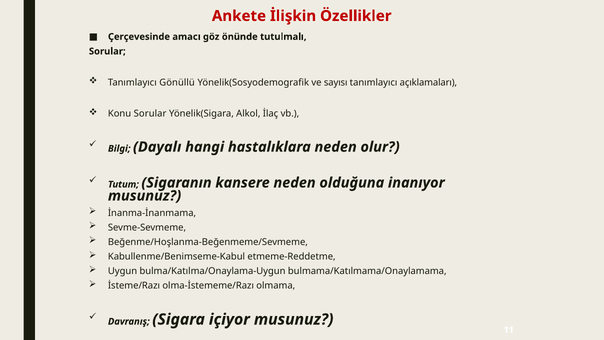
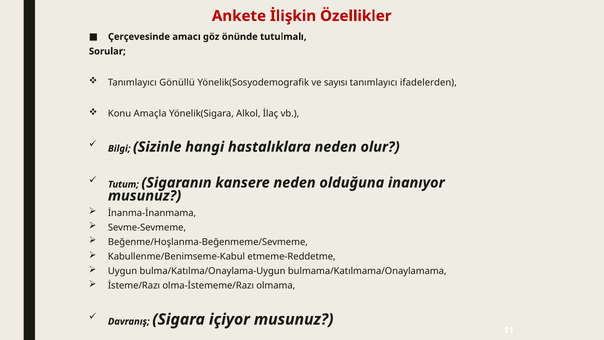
açıklamaları: açıklamaları -> ifadelerden (428, 82)
Konu Sorular: Sorular -> Amaçla (150, 114)
Dayalı: Dayalı -> Sizinle (157, 147)
